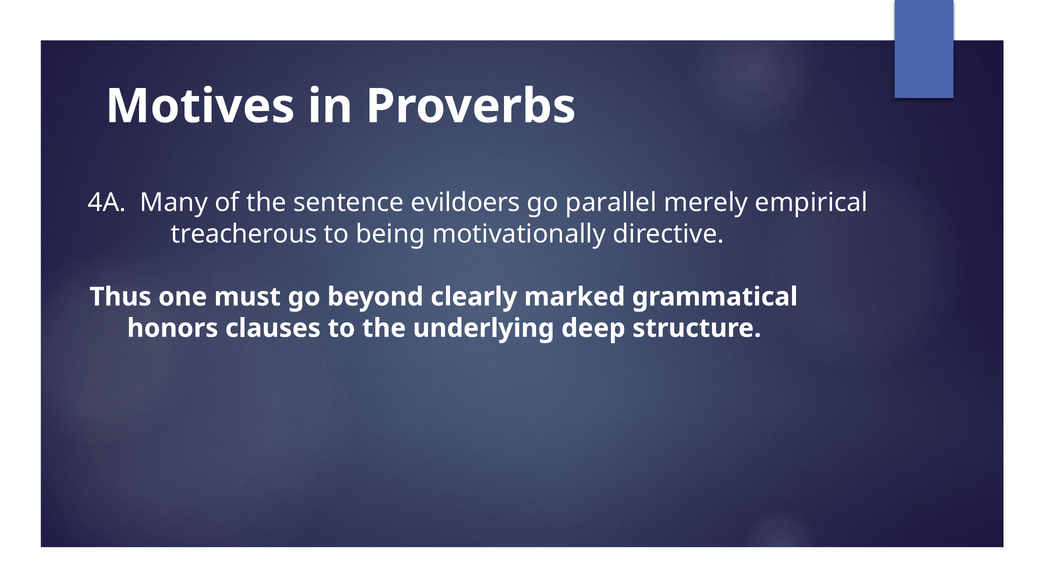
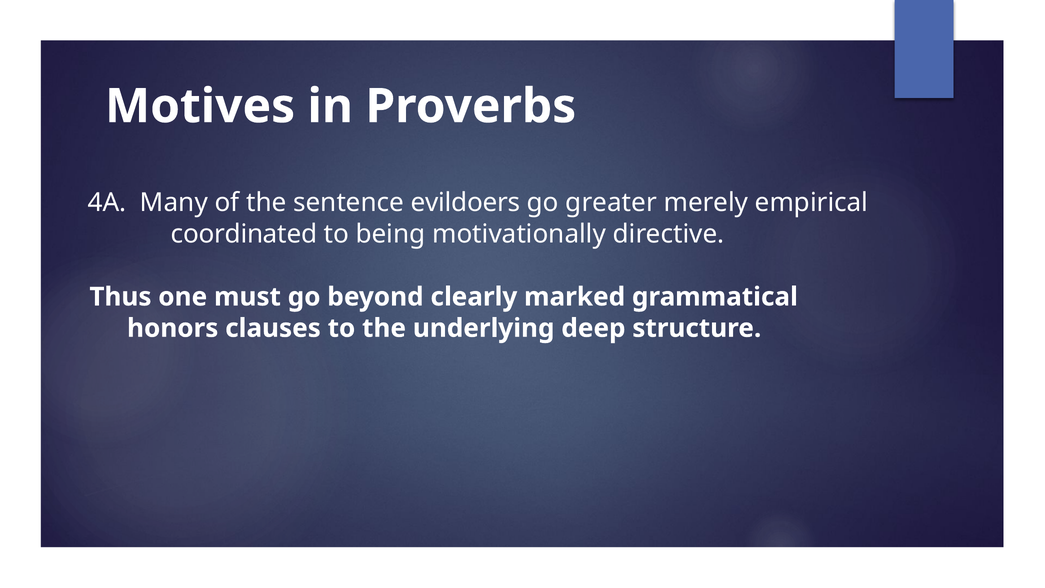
parallel: parallel -> greater (611, 203)
treacherous: treacherous -> coordinated (244, 234)
